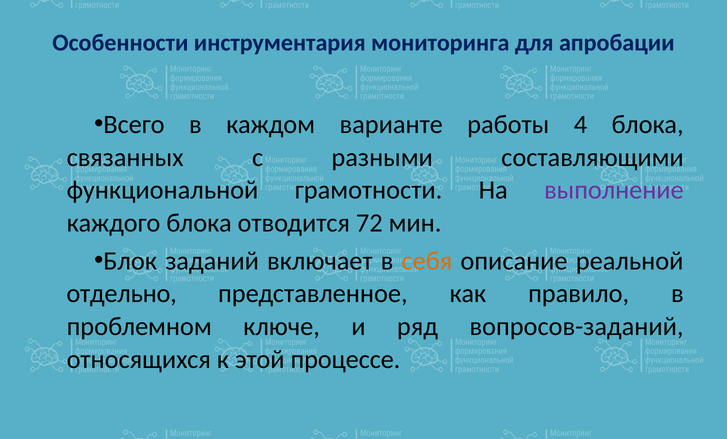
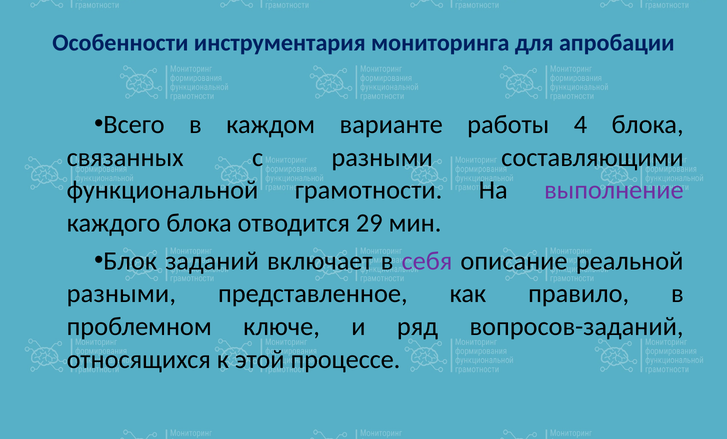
72: 72 -> 29 (369, 223)
себя colour: orange -> purple (427, 261)
отдельно: отдельно -> разными (121, 293)
